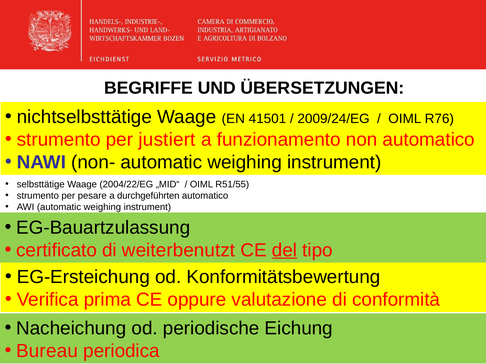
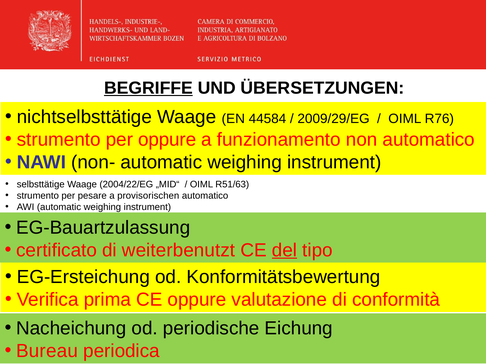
BEGRIFFE underline: none -> present (148, 88)
41501: 41501 -> 44584 (267, 119)
2009/24/EG: 2009/24/EG -> 2009/29/EG (334, 119)
per justiert: justiert -> oppure (167, 140)
R51/55: R51/55 -> R51/63 (232, 185)
durchgeführten: durchgeführten -> provisorischen (148, 196)
